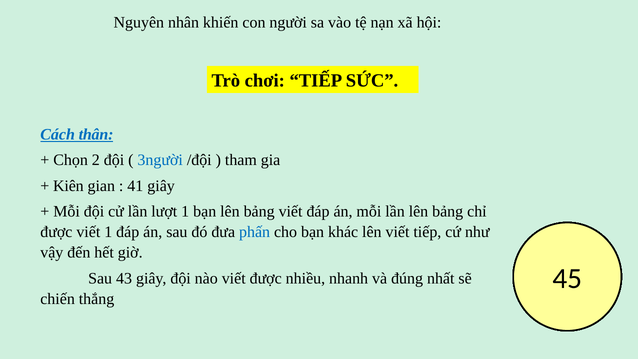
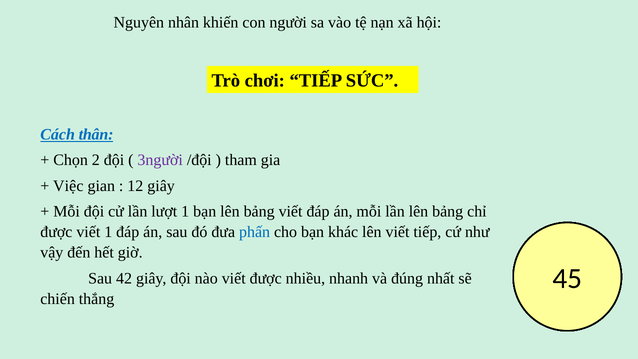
3người colour: blue -> purple (160, 160)
Kiên: Kiên -> Việc (68, 186)
41: 41 -> 12 (135, 186)
Sau 43: 43 -> 42 (124, 278)
